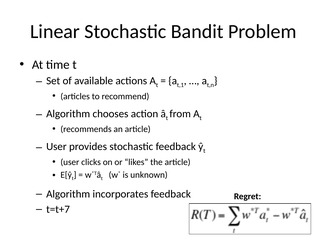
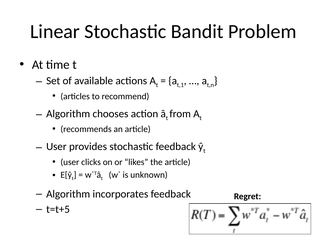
t=t+7: t=t+7 -> t=t+5 (58, 210)
